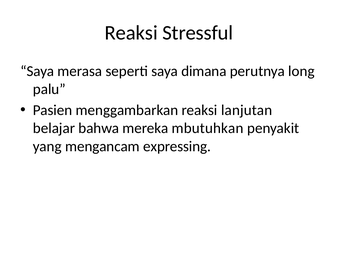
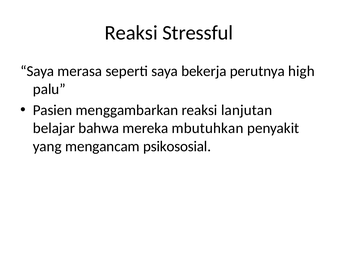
dimana: dimana -> bekerja (204, 71)
long: long -> high (301, 71)
expressing: expressing -> psikososial (177, 146)
